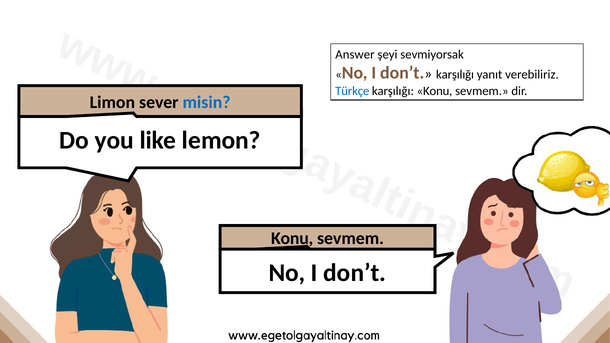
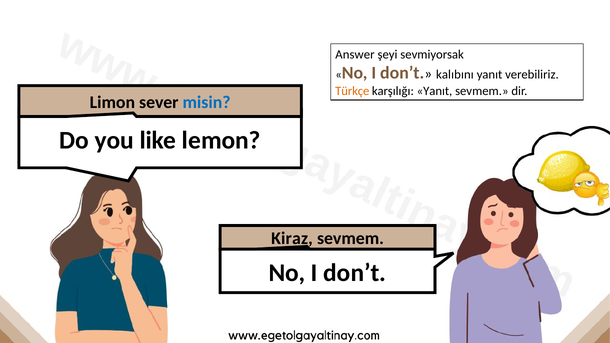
karşılığı: karşılığı -> kalıbını (455, 75)
Türkçe colour: blue -> orange (352, 91)
karşılığı Konu: Konu -> Yanıt (435, 91)
Konu: Konu -> Kiraz (292, 239)
